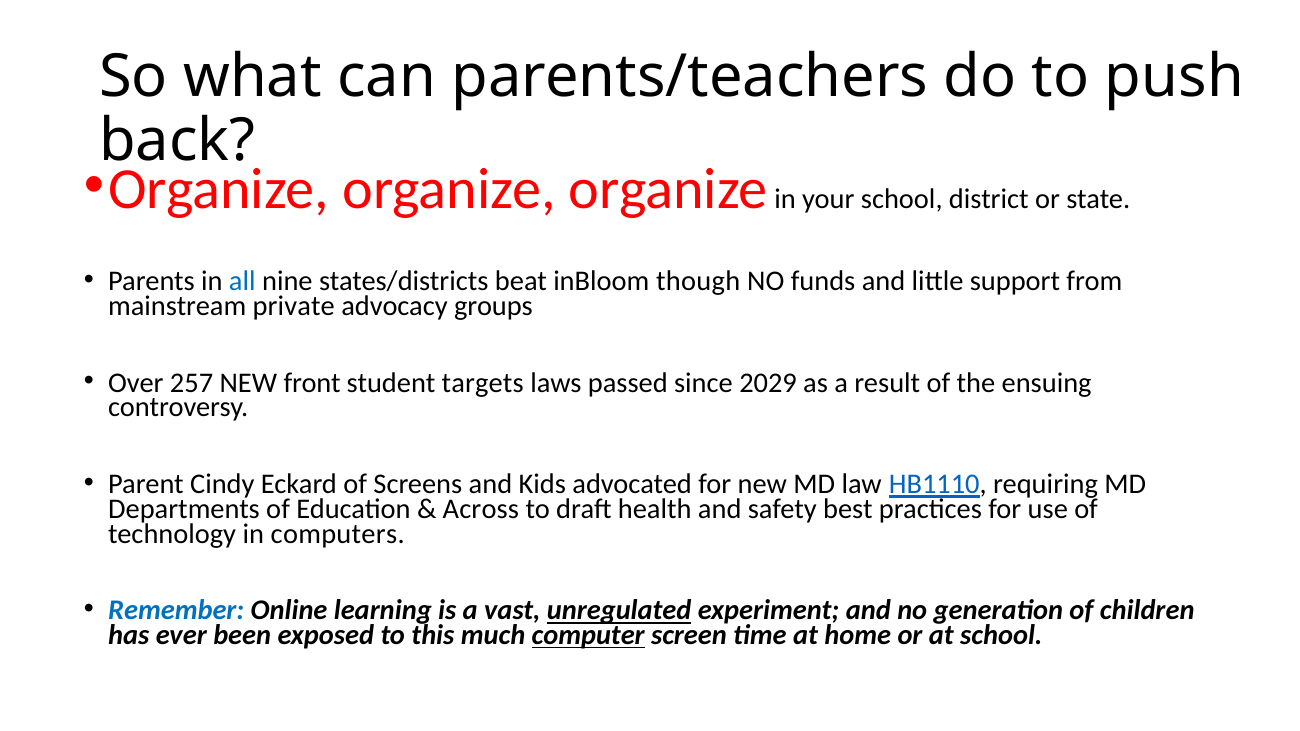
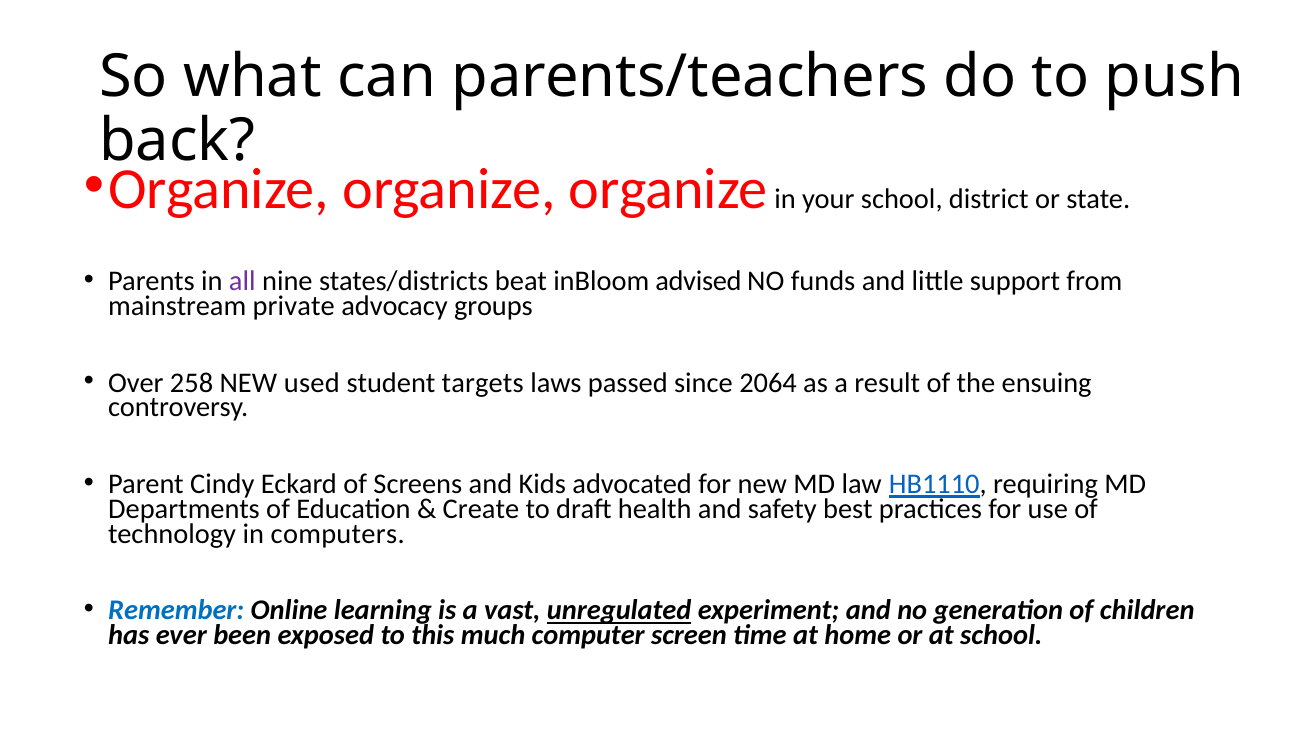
all colour: blue -> purple (242, 281)
though: though -> advised (698, 281)
257: 257 -> 258 (192, 383)
front: front -> used (312, 383)
2029: 2029 -> 2064 (768, 383)
Across: Across -> Create (481, 509)
computer underline: present -> none (588, 635)
